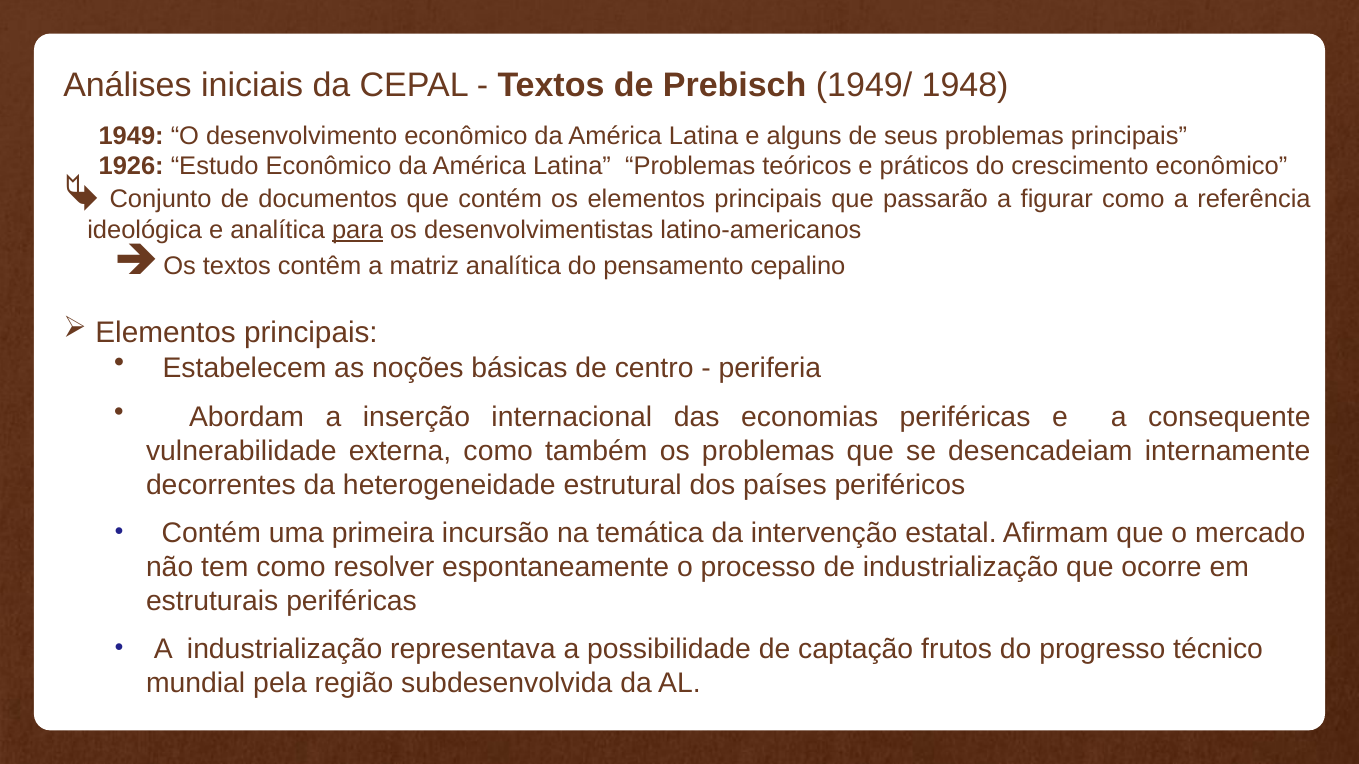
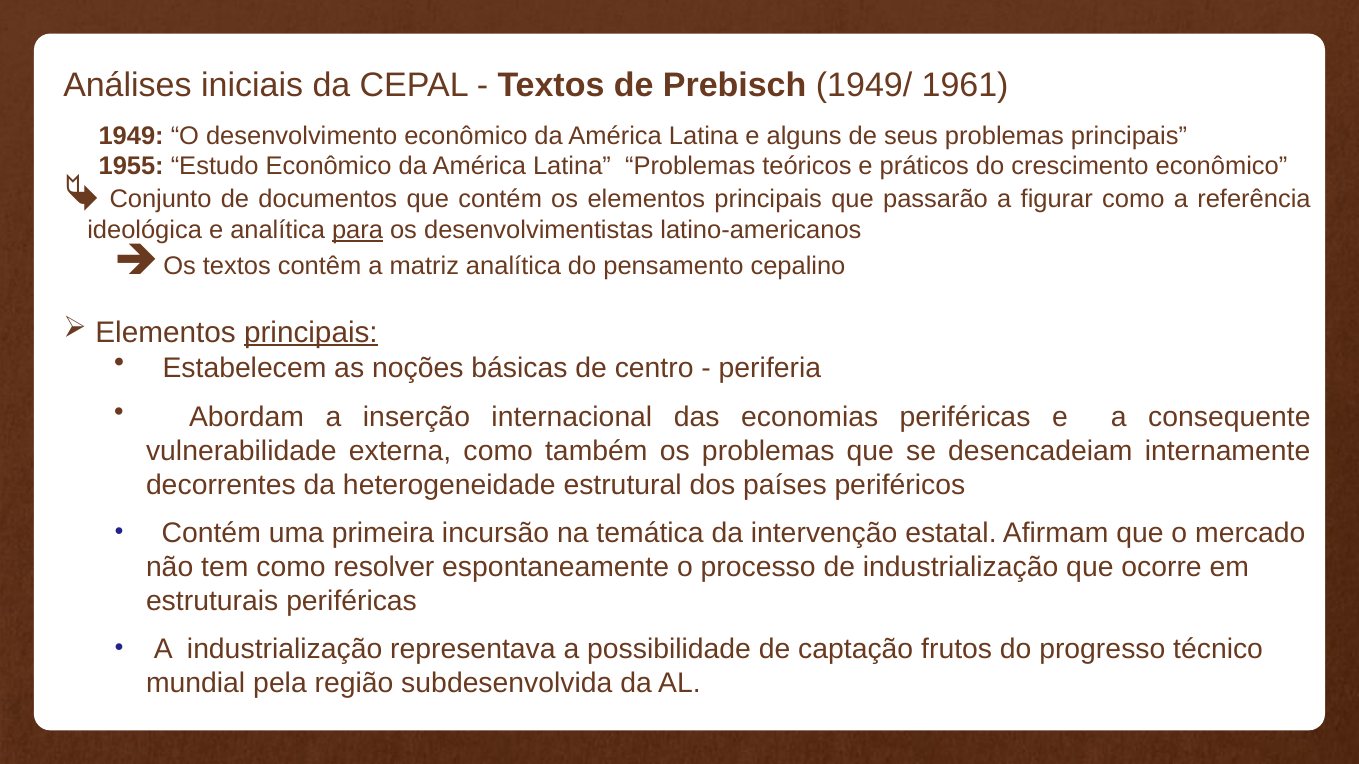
1948: 1948 -> 1961 (965, 86)
1926: 1926 -> 1955 (131, 166)
principais underline: none -> present (311, 333)
